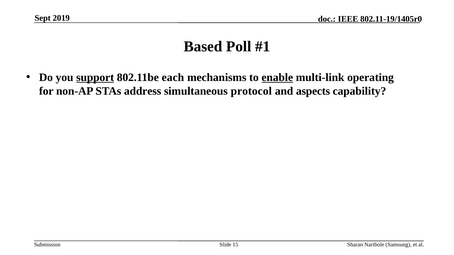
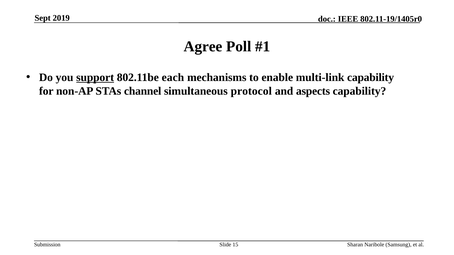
Based: Based -> Agree (203, 46)
enable underline: present -> none (277, 77)
multi-link operating: operating -> capability (371, 77)
address: address -> channel (143, 91)
